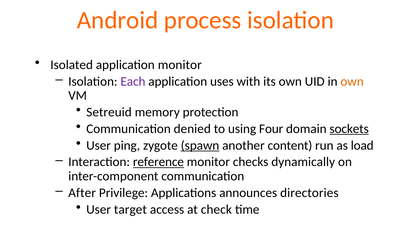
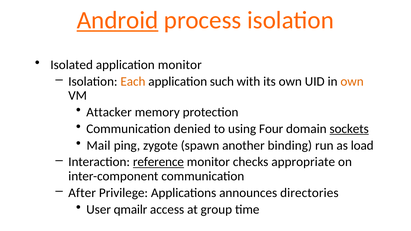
Android underline: none -> present (118, 20)
Each colour: purple -> orange (133, 81)
uses: uses -> such (222, 81)
Setreuid: Setreuid -> Attacker (109, 112)
User: User -> Mail (99, 146)
spawn underline: present -> none (200, 146)
content: content -> binding (290, 146)
dynamically: dynamically -> appropriate (303, 162)
target: target -> qmailr (131, 210)
check: check -> group (216, 210)
